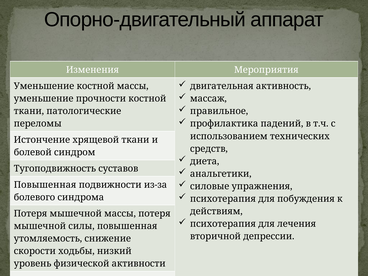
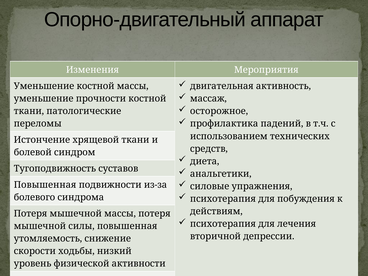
правильное: правильное -> осторожное (219, 111)
